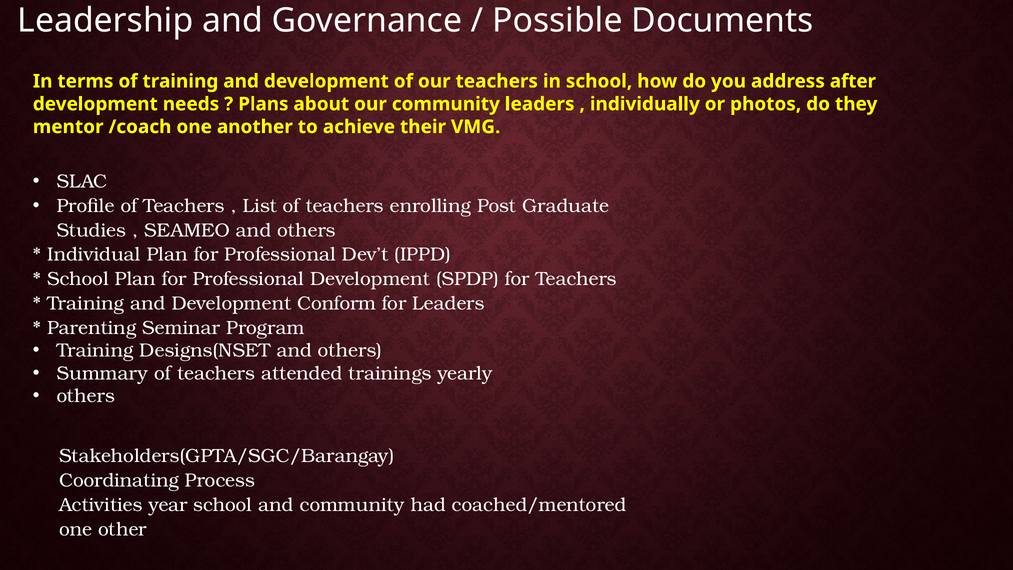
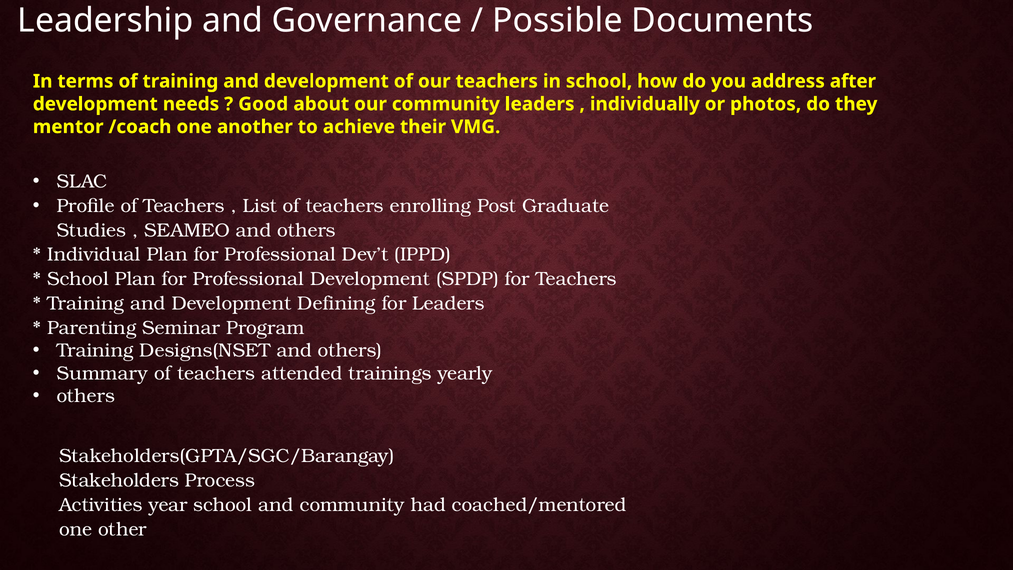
Plans: Plans -> Good (263, 104)
Conform: Conform -> Defining (337, 303)
Coordinating: Coordinating -> Stakeholders (119, 480)
